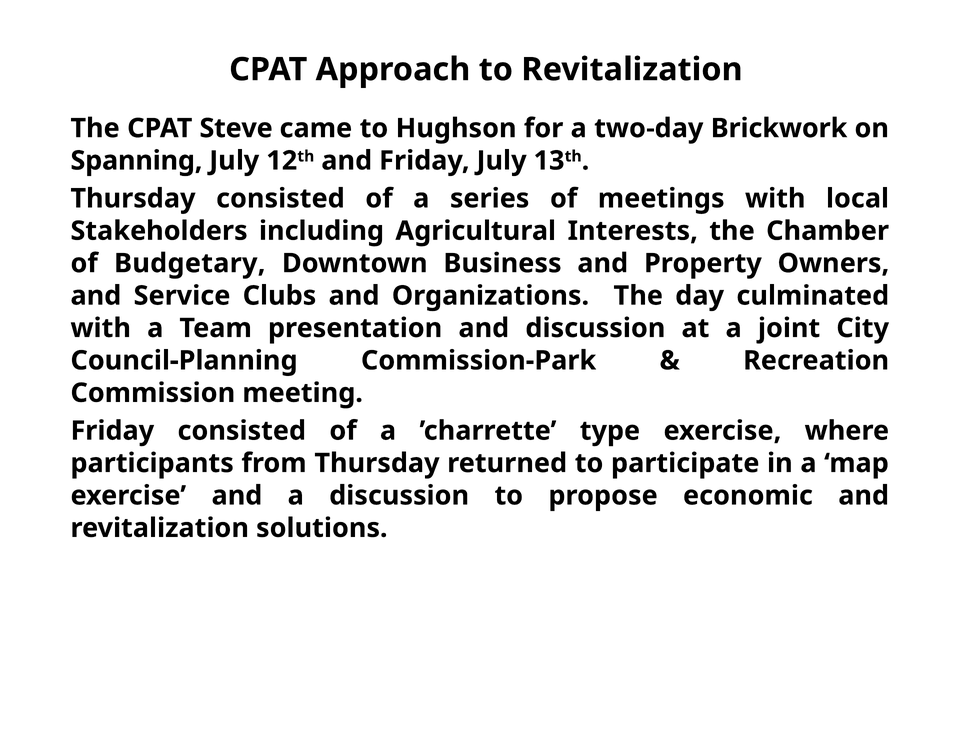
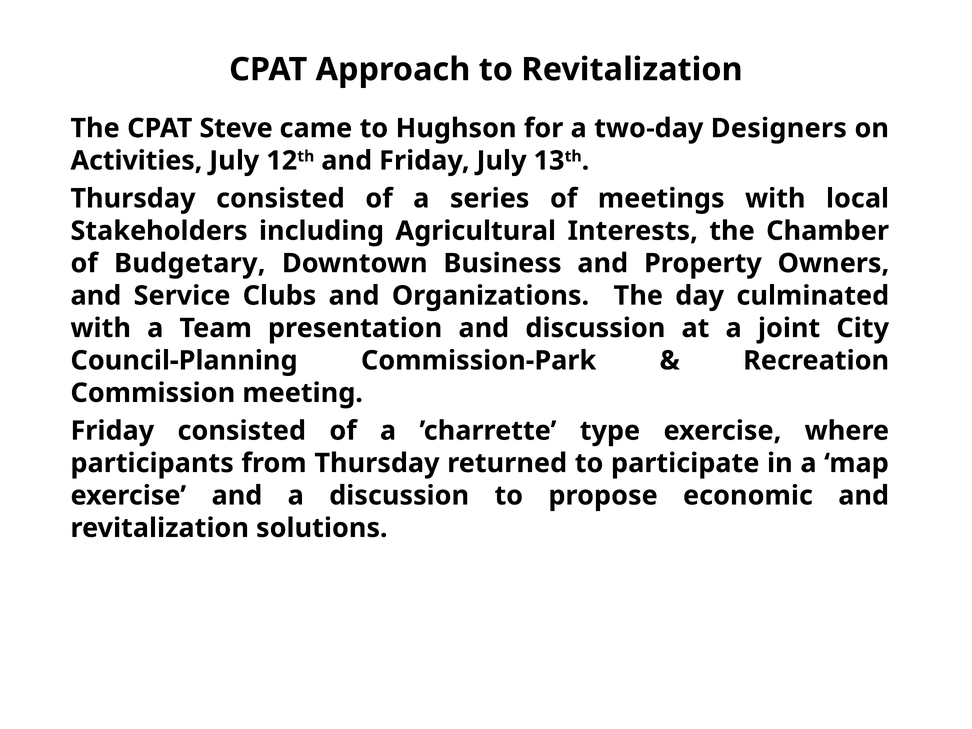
Brickwork: Brickwork -> Designers (779, 128)
Spanning: Spanning -> Activities (136, 161)
